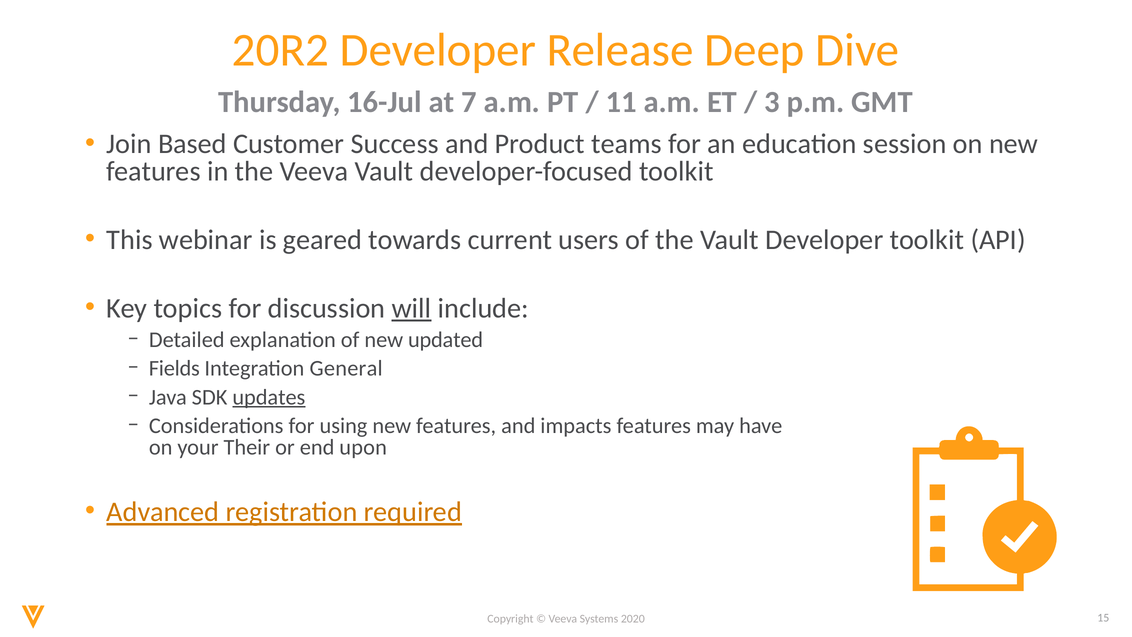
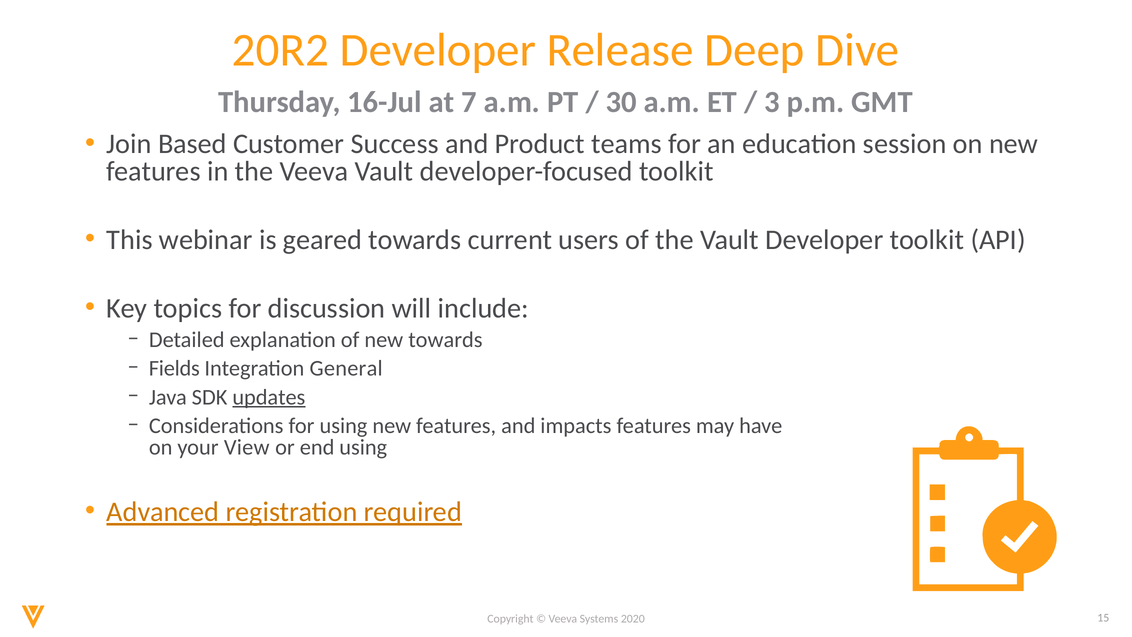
11: 11 -> 30 (621, 102)
will underline: present -> none (412, 308)
new updated: updated -> towards (445, 340)
Their: Their -> View (247, 447)
end upon: upon -> using (363, 447)
